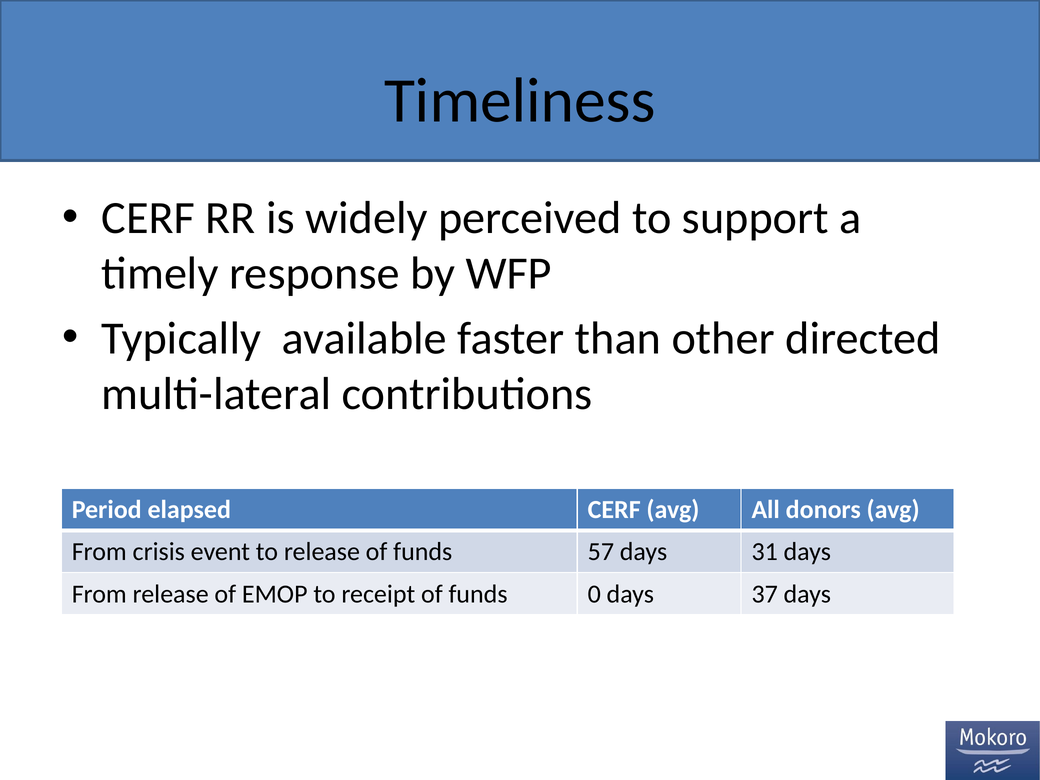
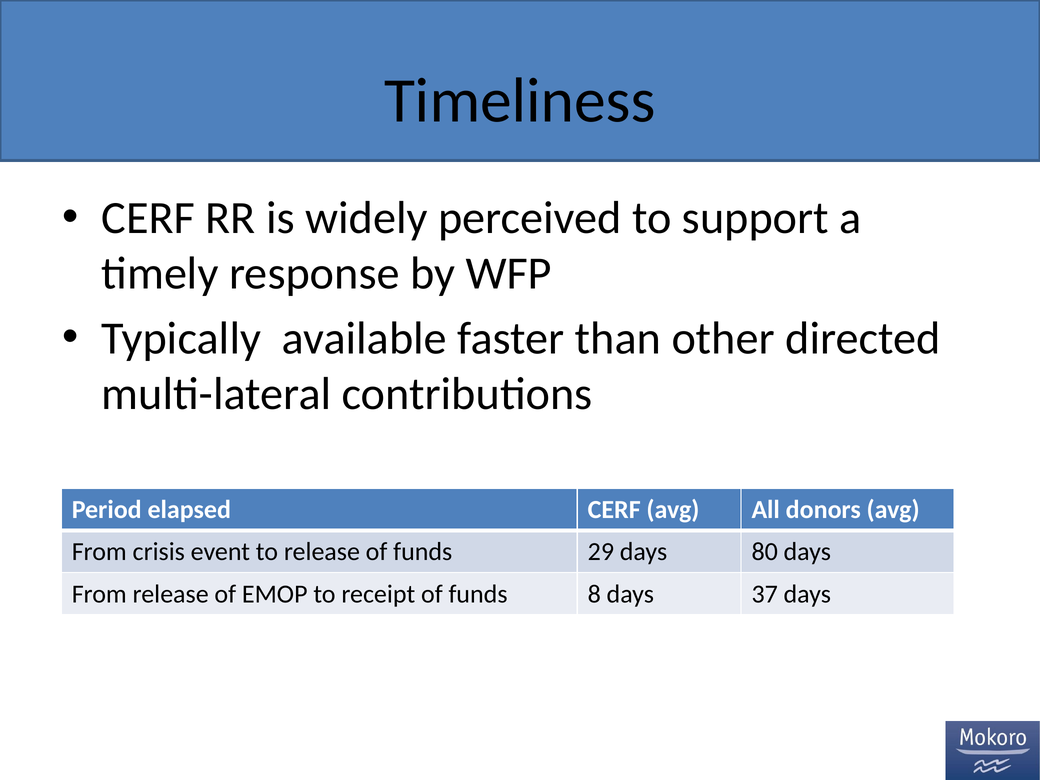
57: 57 -> 29 (601, 552)
31: 31 -> 80 (765, 552)
0: 0 -> 8 (594, 594)
